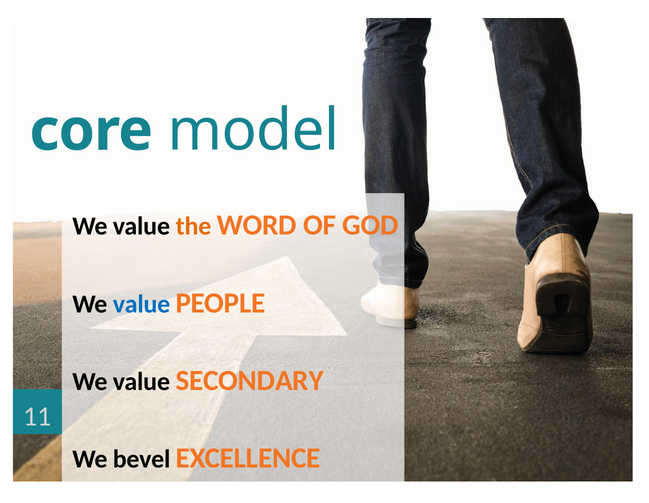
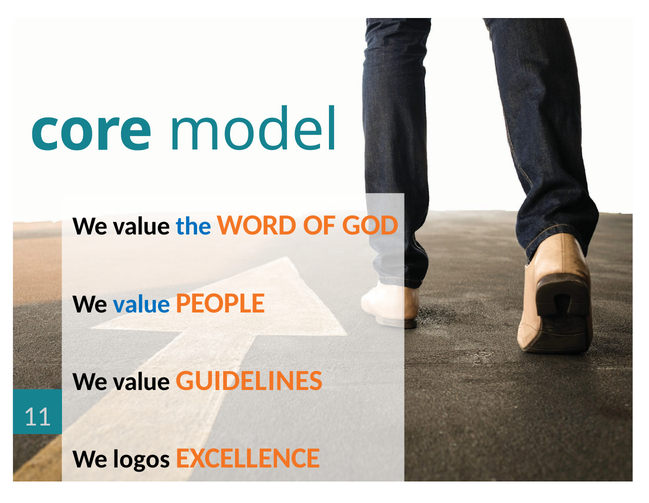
the colour: orange -> blue (194, 226)
SECONDARY: SECONDARY -> GUIDELINES (249, 381)
bevel: bevel -> logos (141, 460)
